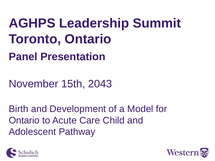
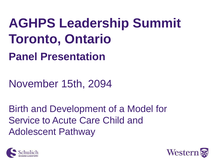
2043: 2043 -> 2094 (100, 84)
Ontario: Ontario -> Service (24, 121)
